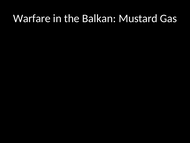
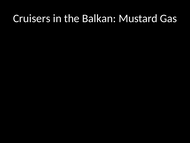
Warfare: Warfare -> Cruisers (32, 18)
